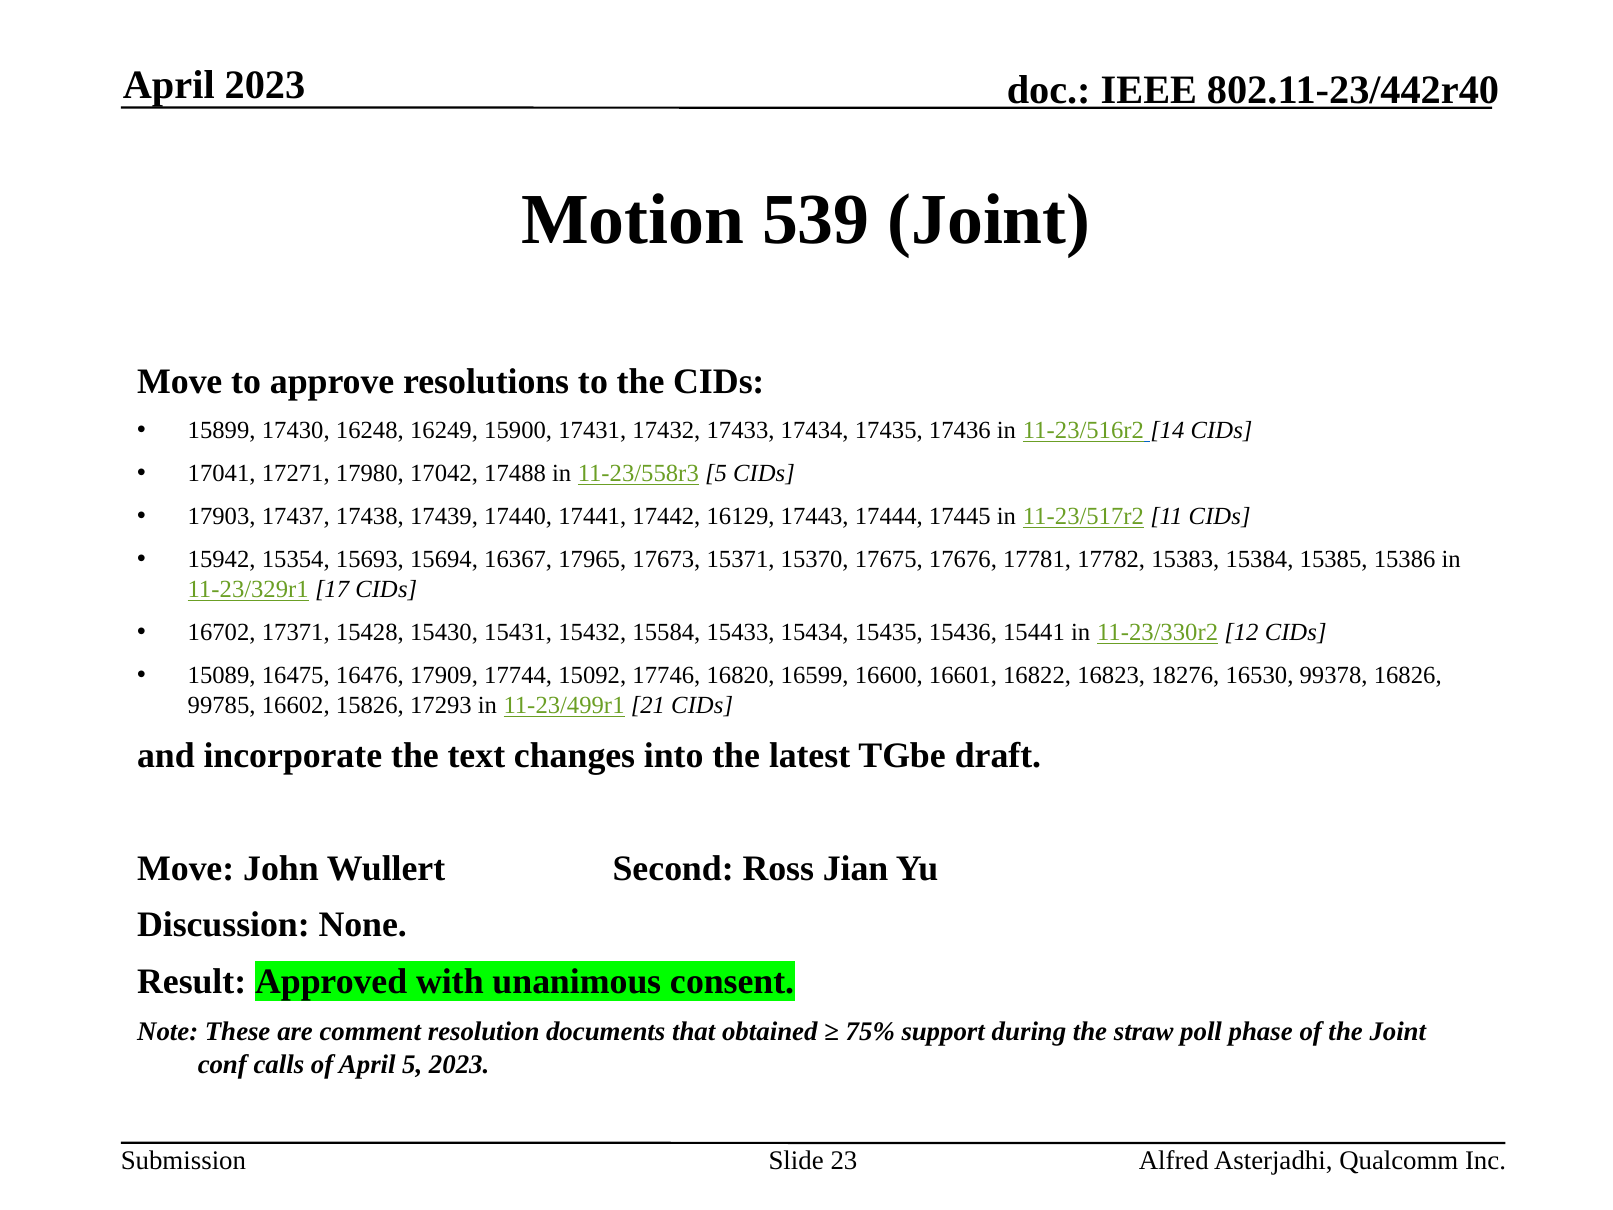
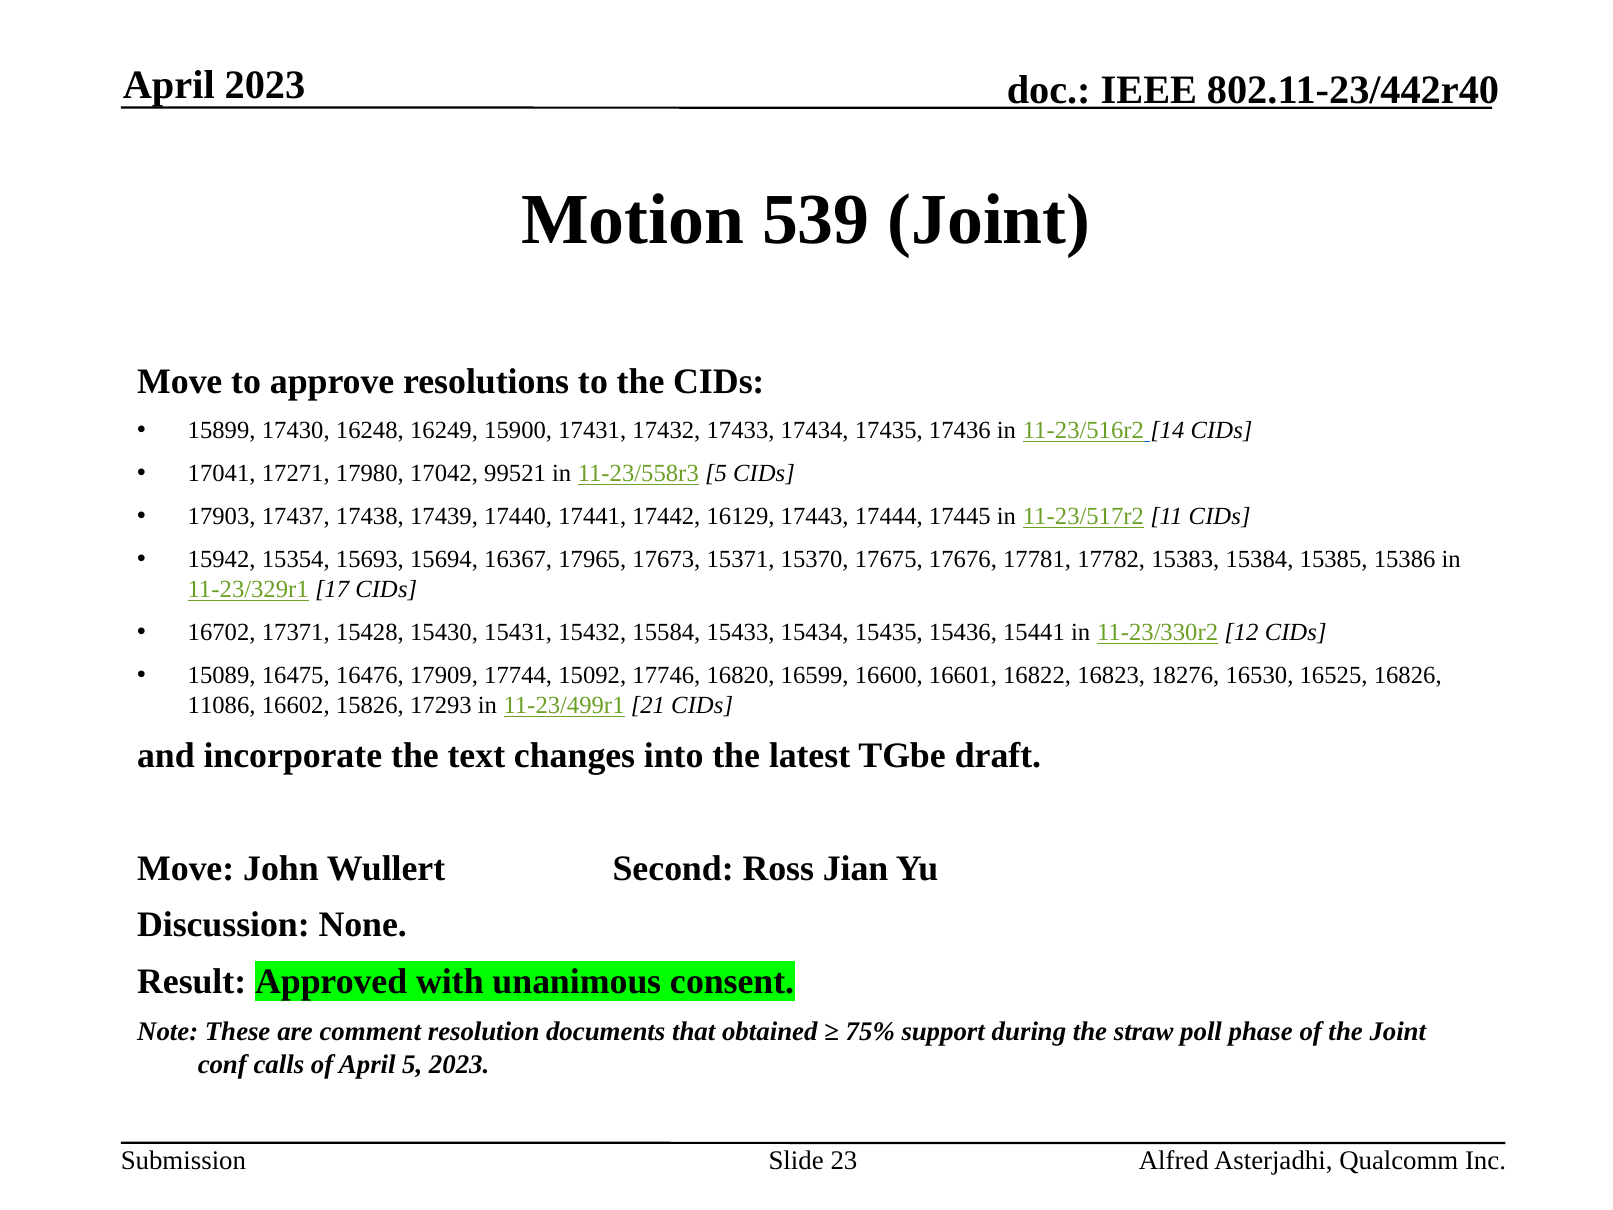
17488: 17488 -> 99521 (515, 474)
99378: 99378 -> 16525 (1334, 675)
99785: 99785 -> 11086 (222, 705)
